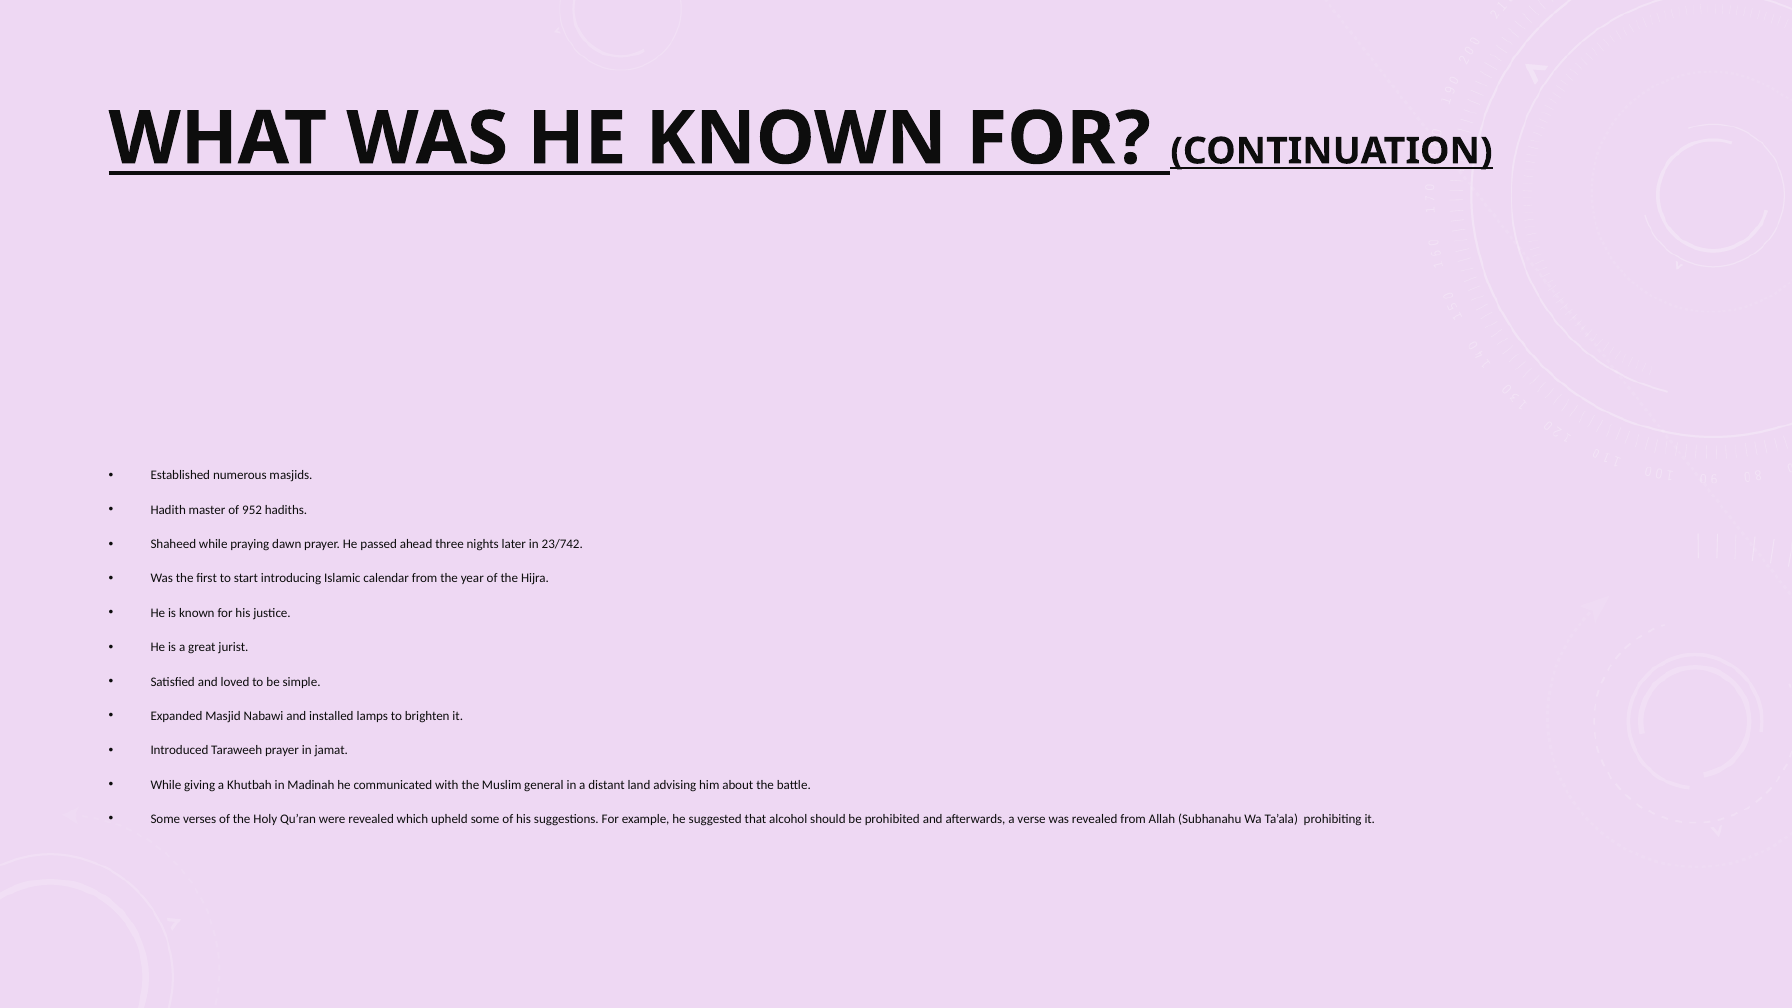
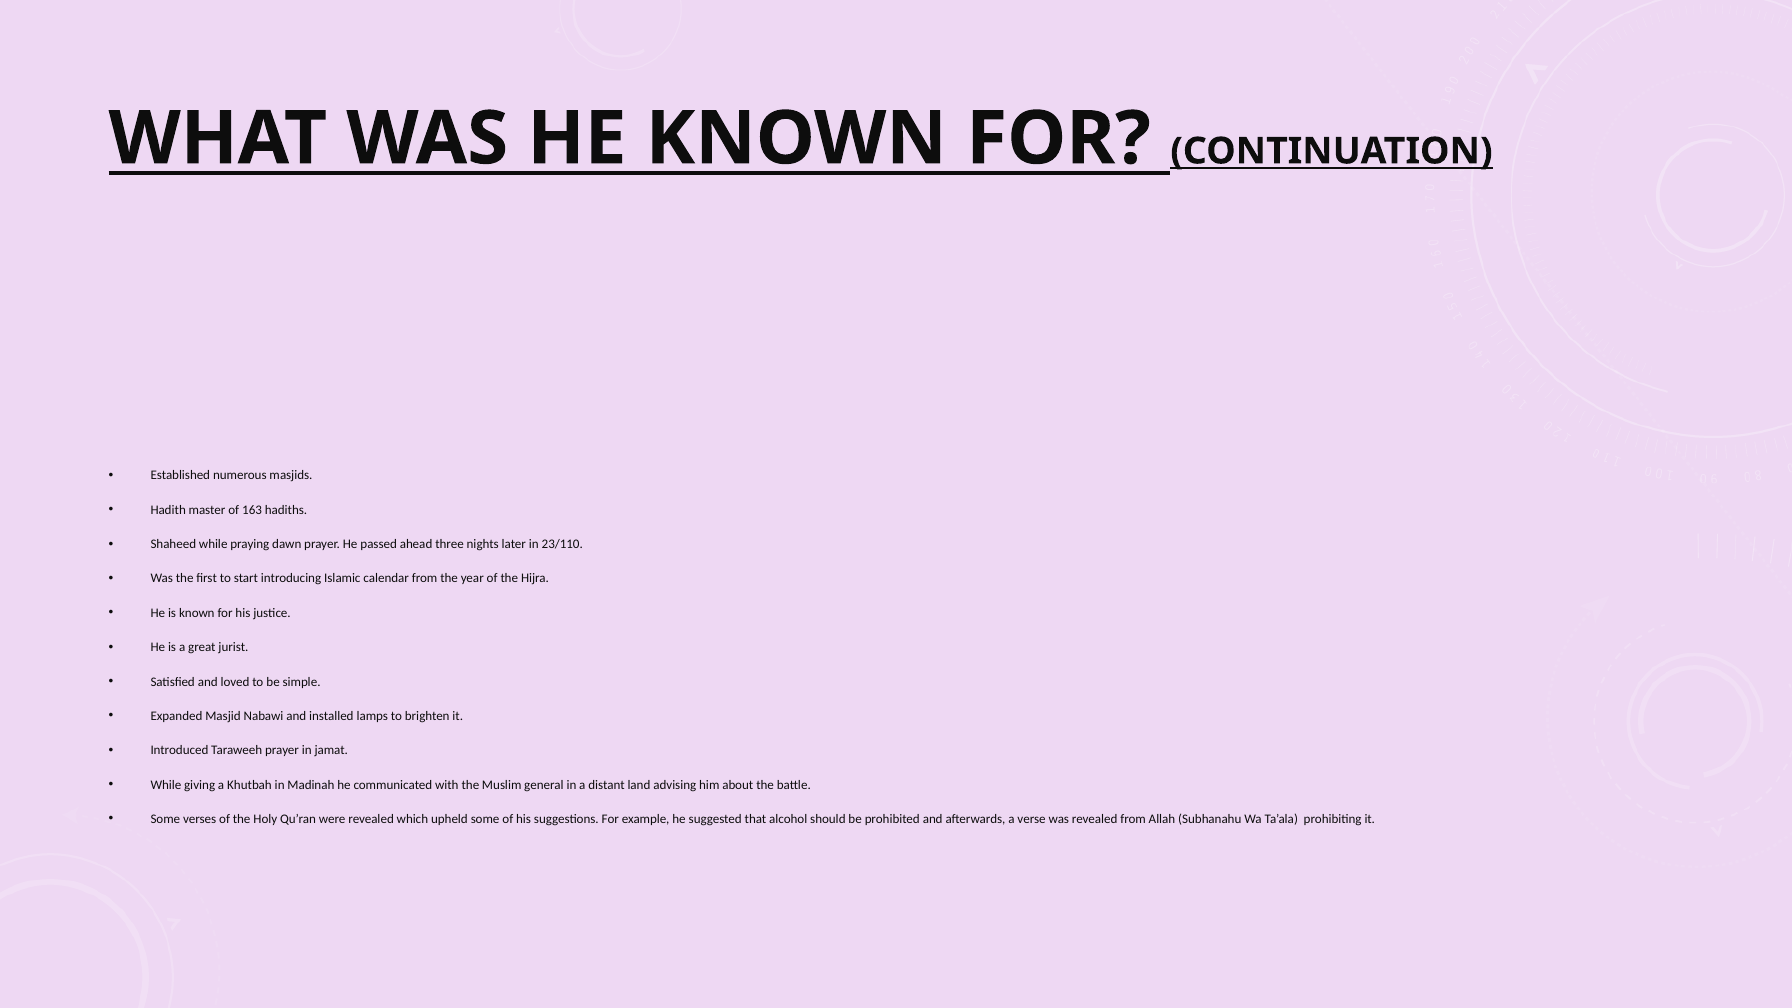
952: 952 -> 163 (252, 510)
23/742: 23/742 -> 23/110 (562, 544)
